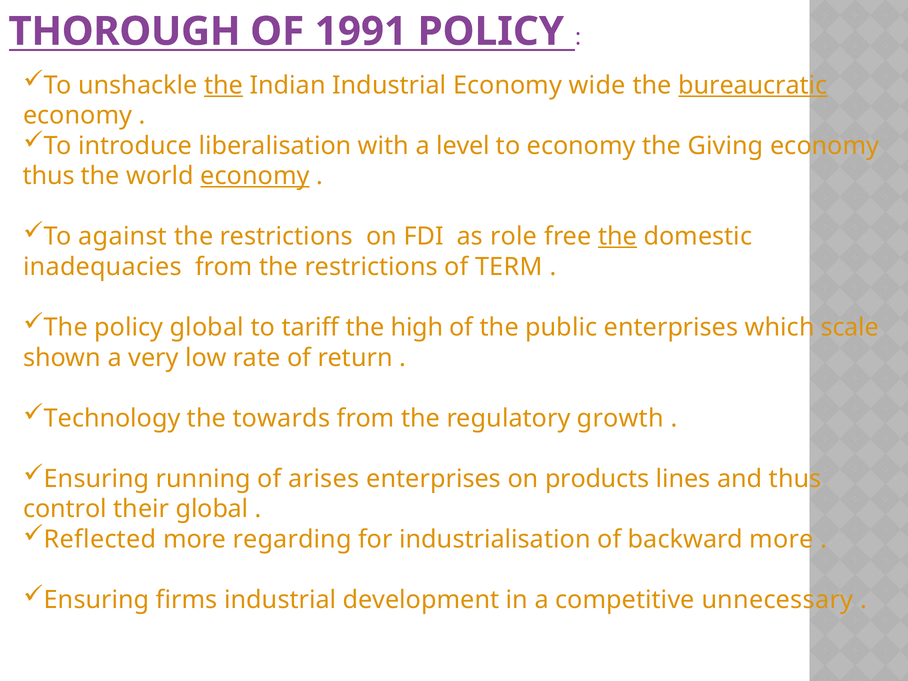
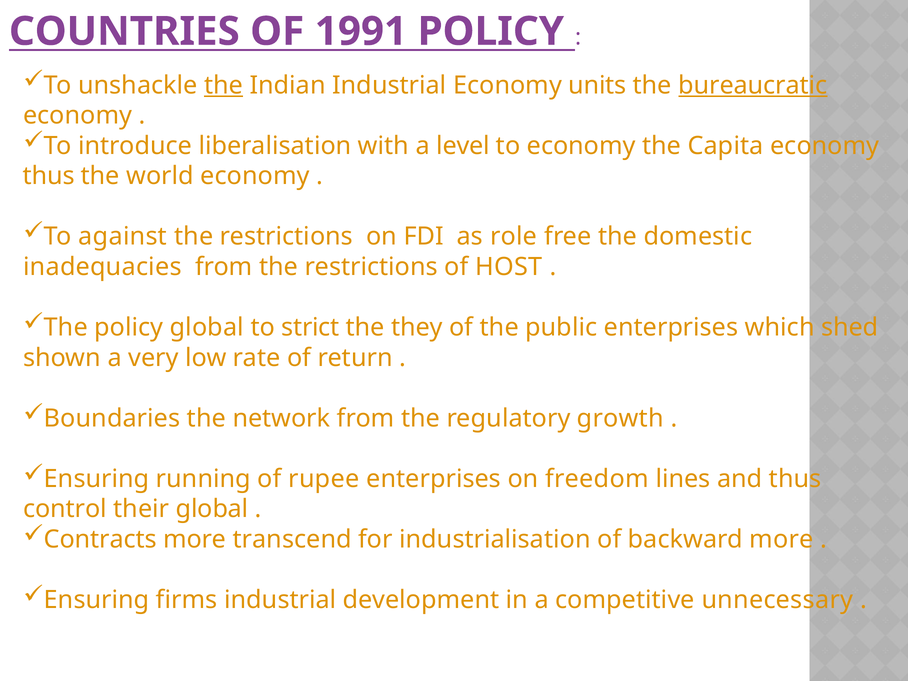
THOROUGH: THOROUGH -> COUNTRIES (124, 32)
wide: wide -> units (597, 85)
Giving: Giving -> Capita (726, 146)
economy underline: present -> none (255, 176)
the underline: present -> none (617, 237)
TERM: TERM -> HOST (509, 267)
tariff: tariff -> strict (310, 327)
high: high -> they (417, 327)
scale: scale -> shed (850, 327)
Technology: Technology -> Boundaries (112, 418)
towards: towards -> network (281, 418)
arises: arises -> rupee (324, 479)
products: products -> freedom (597, 479)
Reflected: Reflected -> Contracts (100, 539)
regarding: regarding -> transcend (292, 539)
